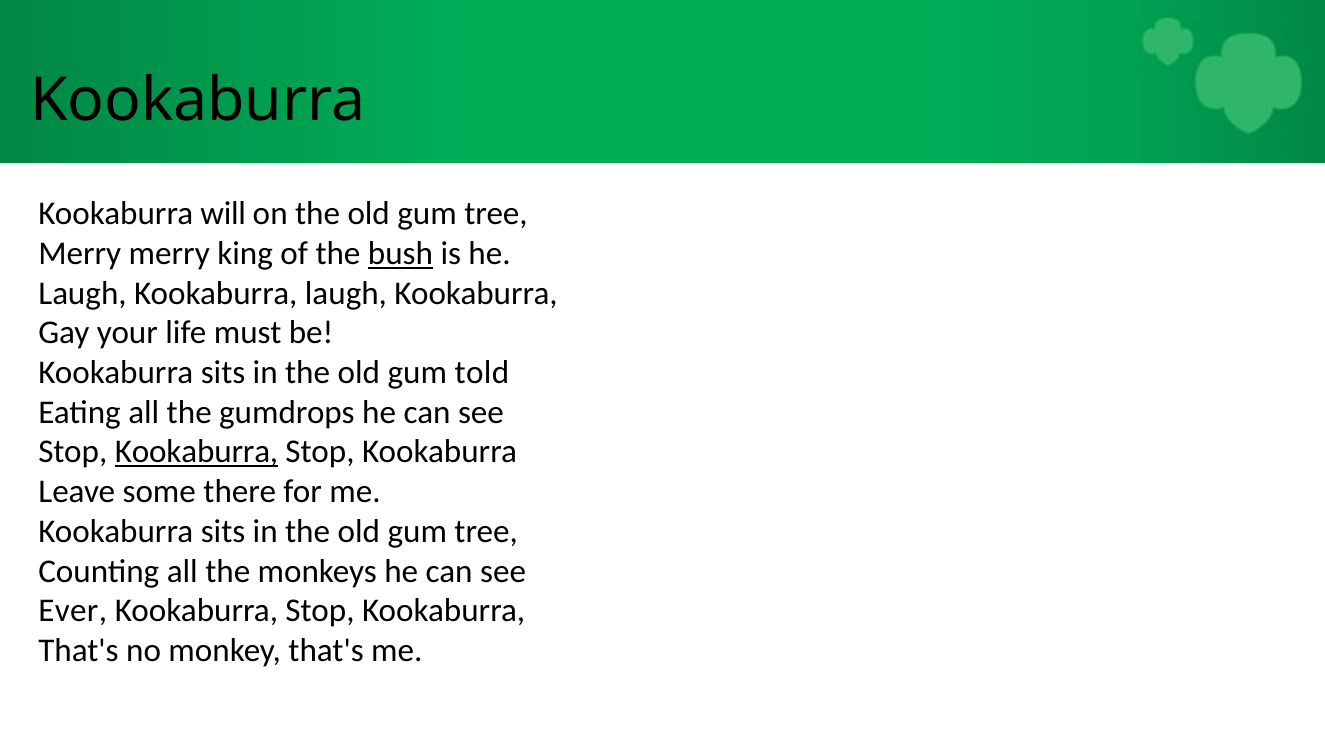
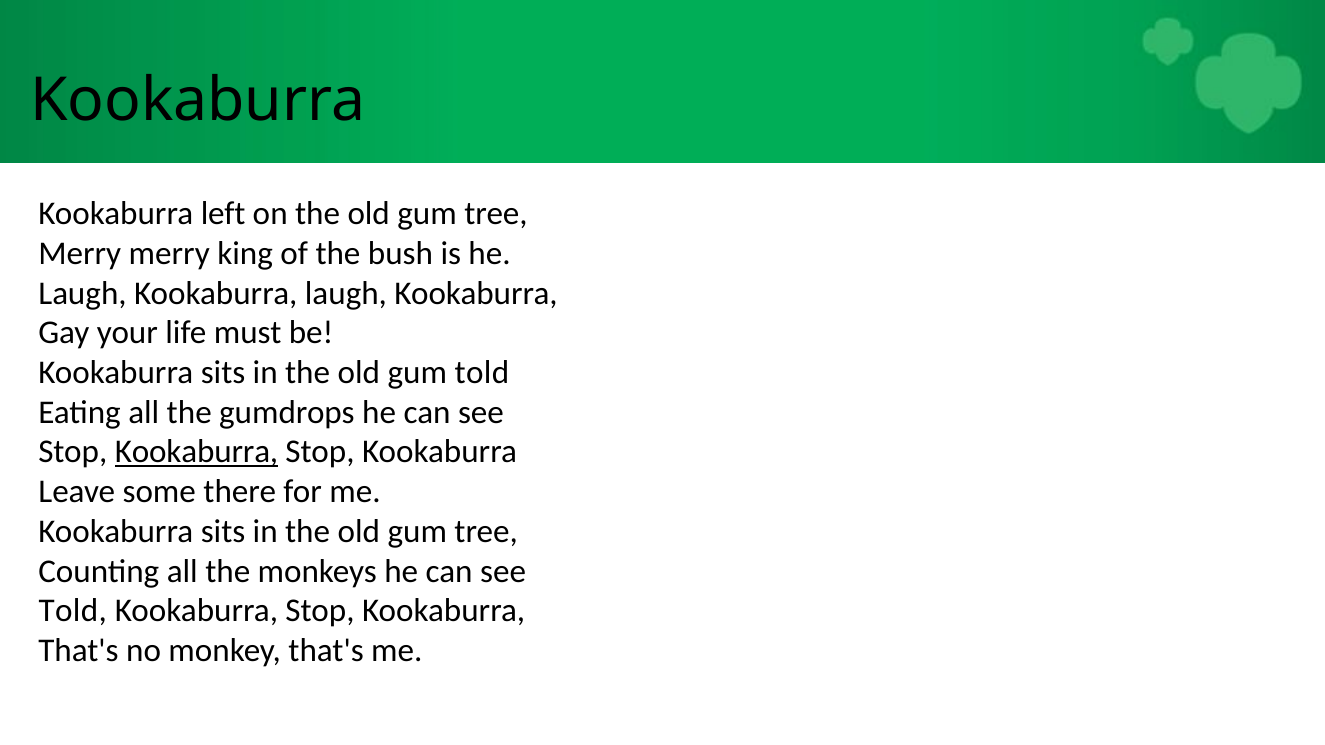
will: will -> left (223, 214)
bush underline: present -> none (400, 254)
Ever: Ever -> Told (73, 611)
